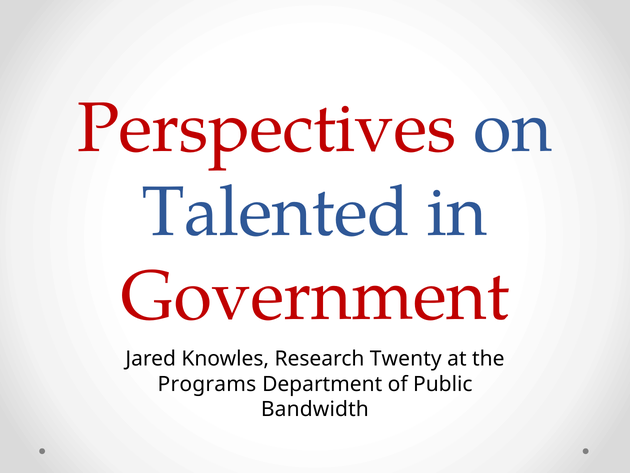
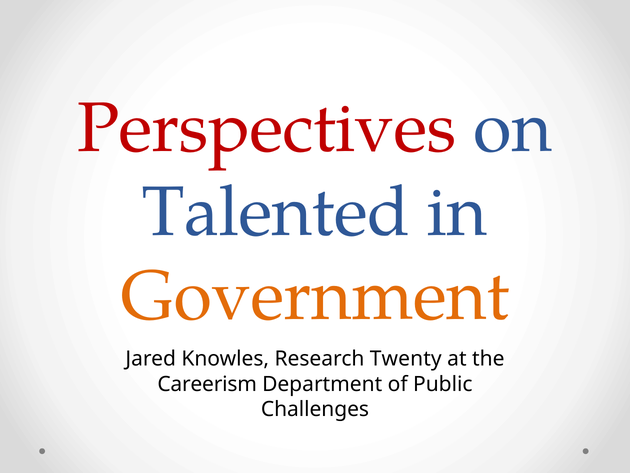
Government colour: red -> orange (315, 296)
Programs: Programs -> Careerism (207, 384)
Bandwidth: Bandwidth -> Challenges (315, 409)
